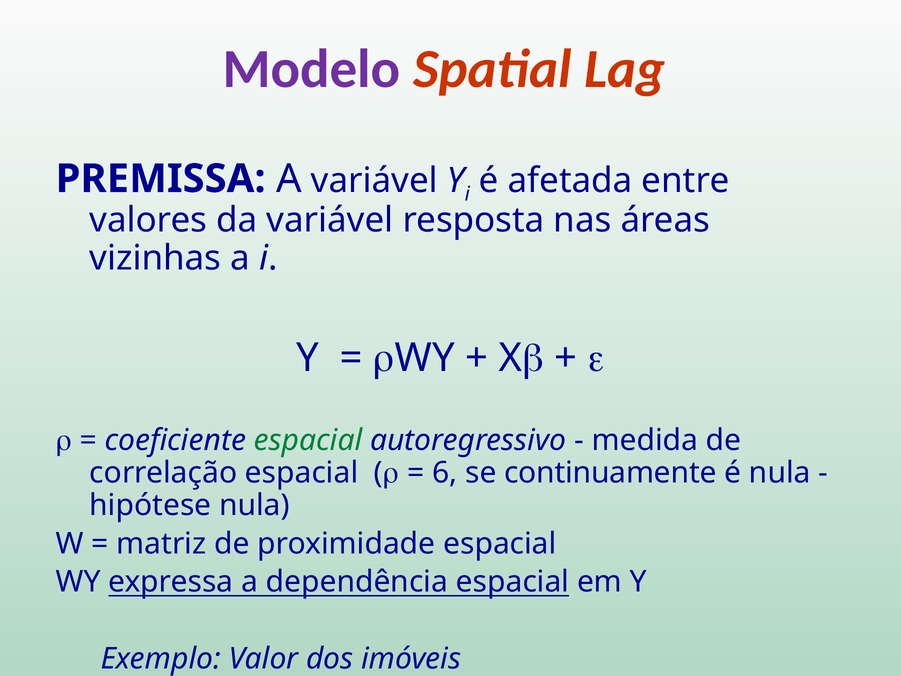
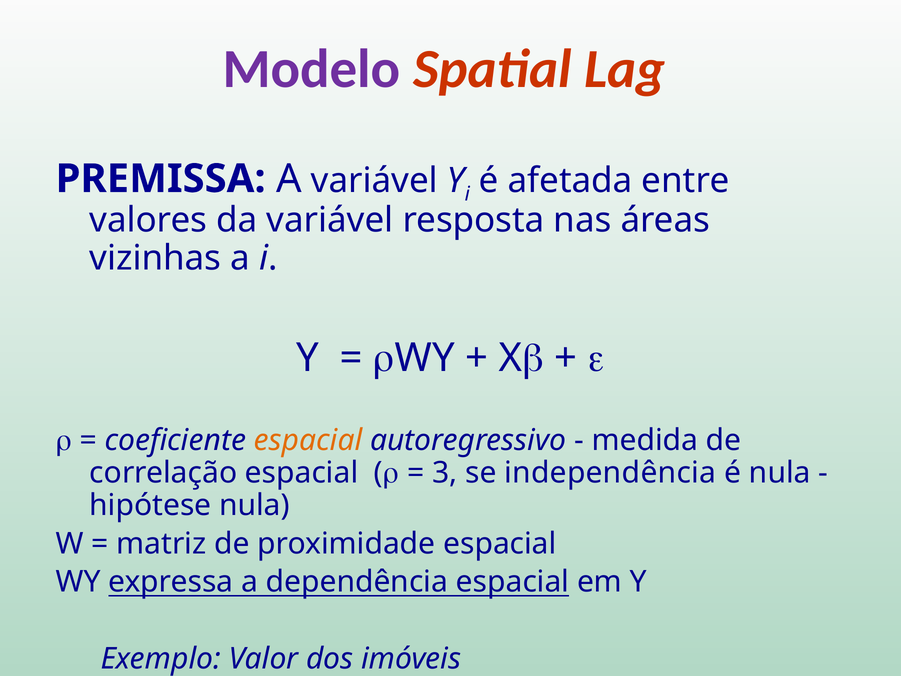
espacial colour: green -> orange (308, 440)
6: 6 -> 3 (445, 473)
continuamente: continuamente -> independência (610, 473)
